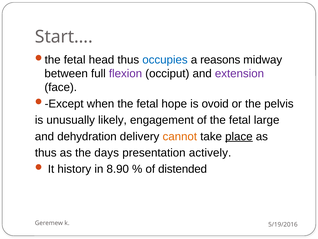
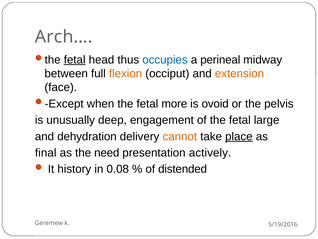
Start…: Start… -> Arch… (64, 37)
fetal underline: none -> present (75, 60)
reasons: reasons -> perineal (220, 60)
flexion colour: purple -> orange (126, 73)
extension colour: purple -> orange (239, 73)
hope: hope -> more (174, 103)
likely: likely -> deep (112, 120)
thus: thus -> final (46, 153)
days: days -> need (107, 153)
8.90: 8.90 -> 0.08 (118, 169)
